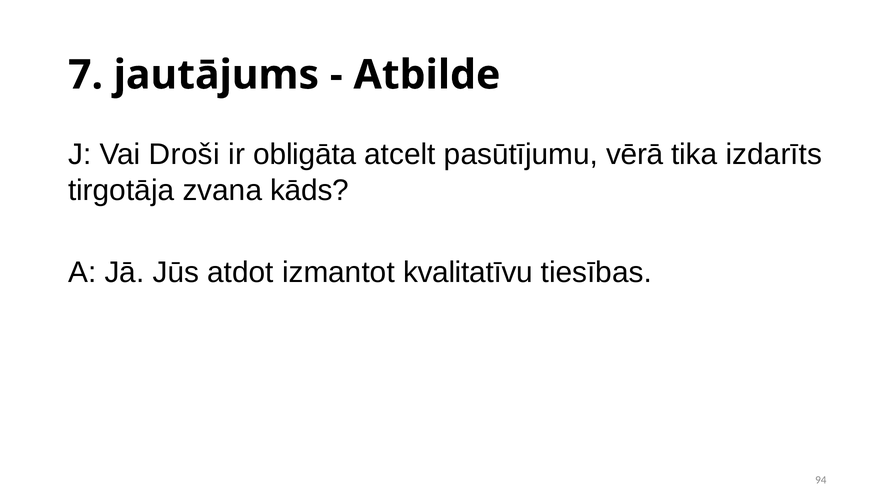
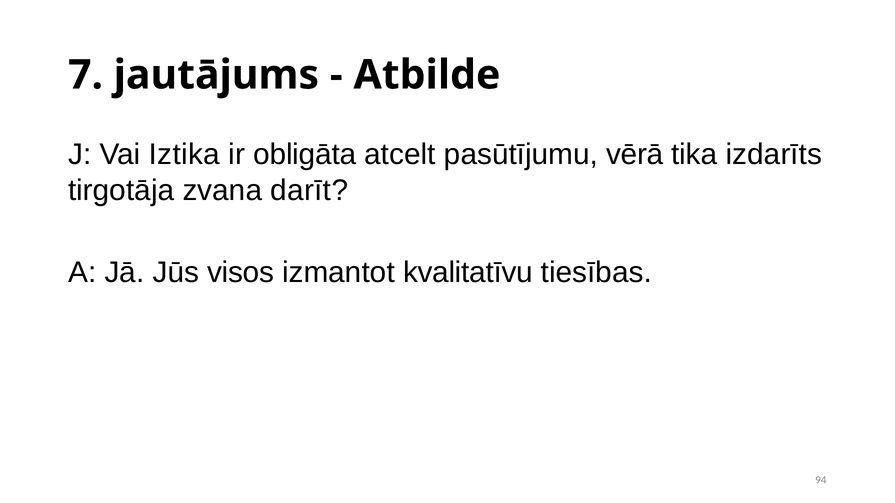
Droši: Droši -> Iztika (184, 155)
kāds: kāds -> darīt (309, 190)
atdot: atdot -> visos (241, 273)
